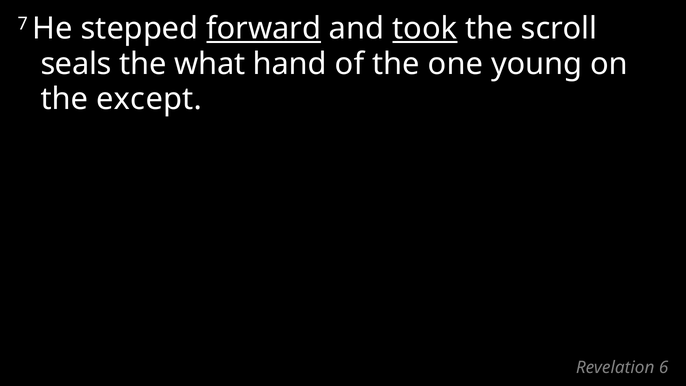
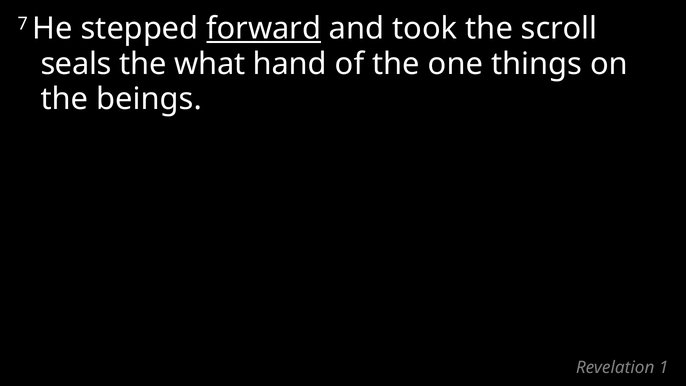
took underline: present -> none (425, 29)
young: young -> things (537, 64)
except: except -> beings (149, 99)
6: 6 -> 1 (664, 368)
